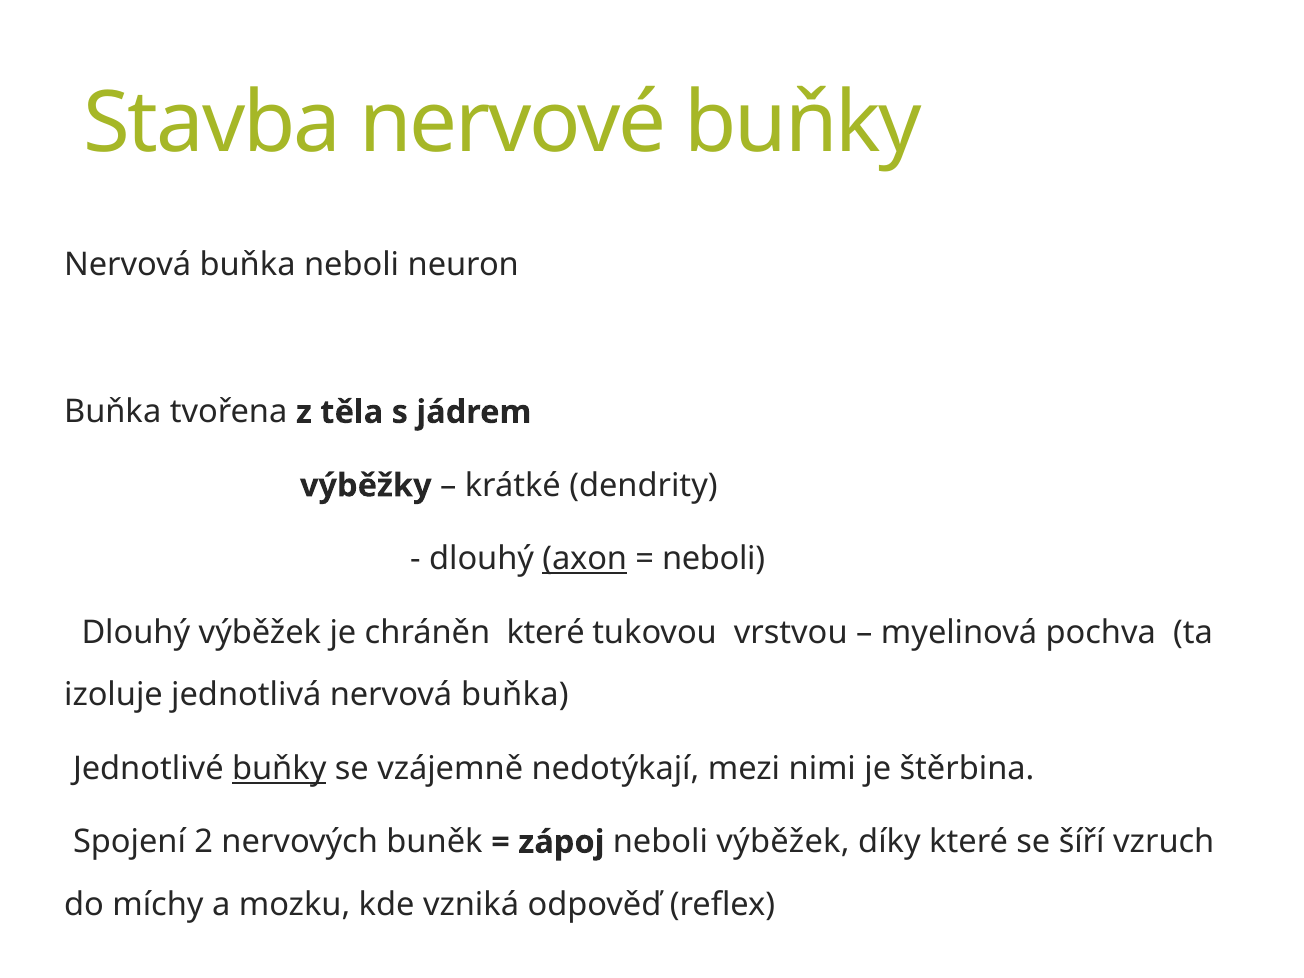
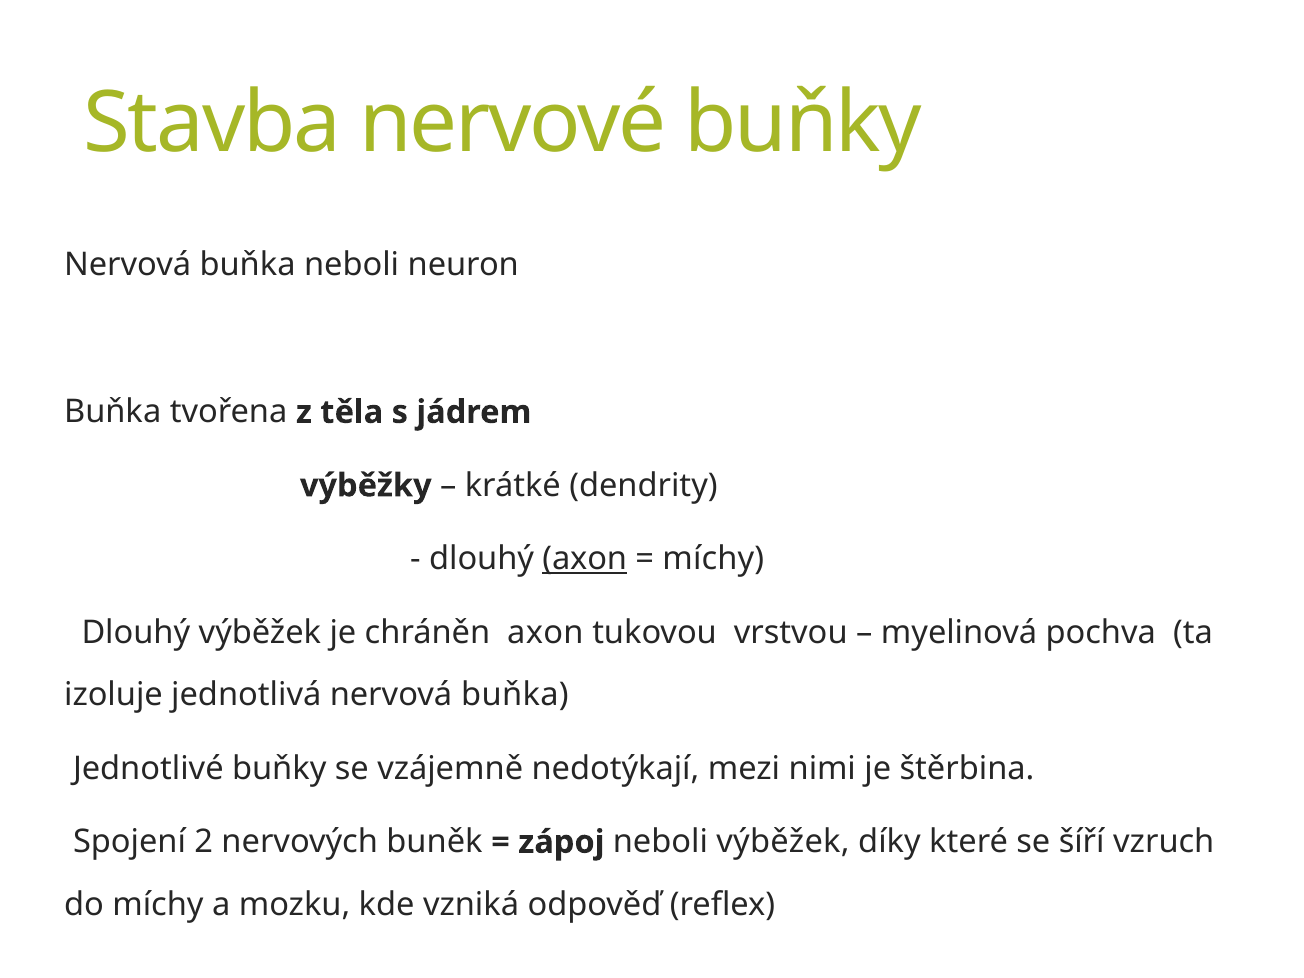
neboli: neboli -> míchy (713, 559)
chráněn které: které -> axon (545, 633)
buňky underline: present -> none (279, 769)
